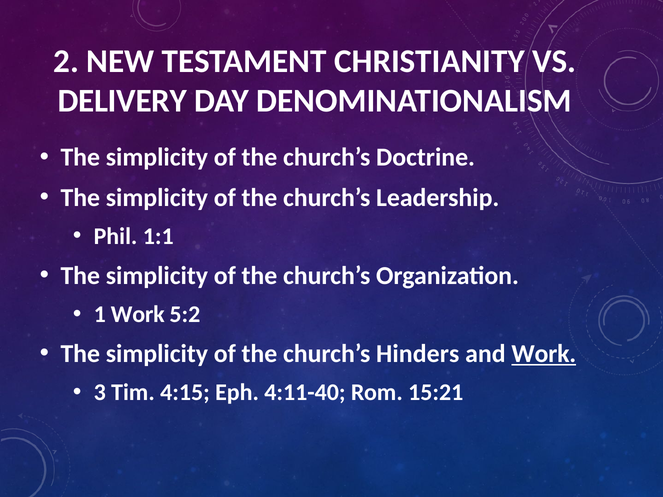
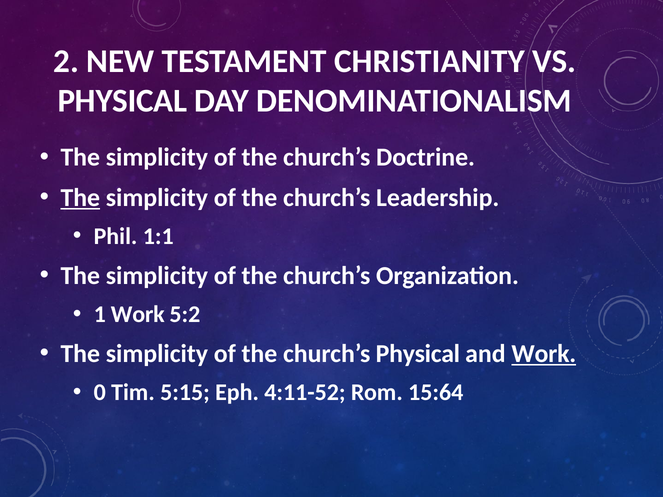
DELIVERY: DELIVERY -> PHYSICAL (122, 101)
The underline: none -> present (80, 198)
church’s Hinders: Hinders -> Physical (418, 354)
3: 3 -> 0 (100, 393)
4:15: 4:15 -> 5:15 (185, 393)
4:11-40: 4:11-40 -> 4:11-52 (305, 393)
15:21: 15:21 -> 15:64 (436, 393)
